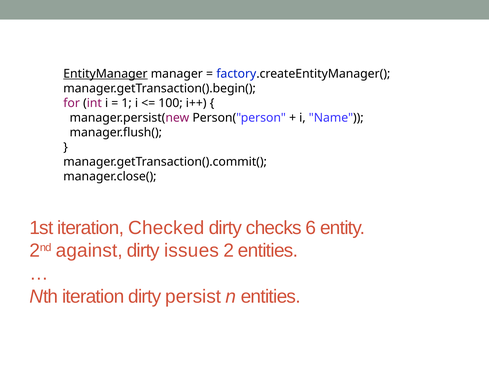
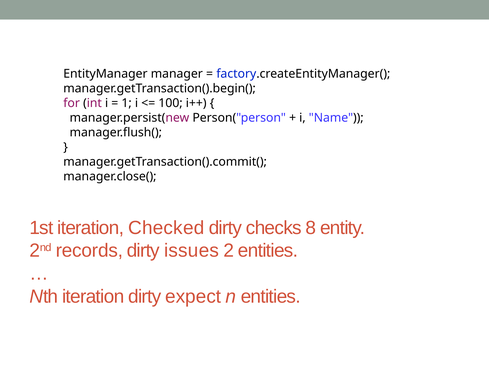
EntityManager underline: present -> none (105, 74)
6: 6 -> 8 (311, 228)
against: against -> records (89, 251)
persist: persist -> expect (193, 296)
